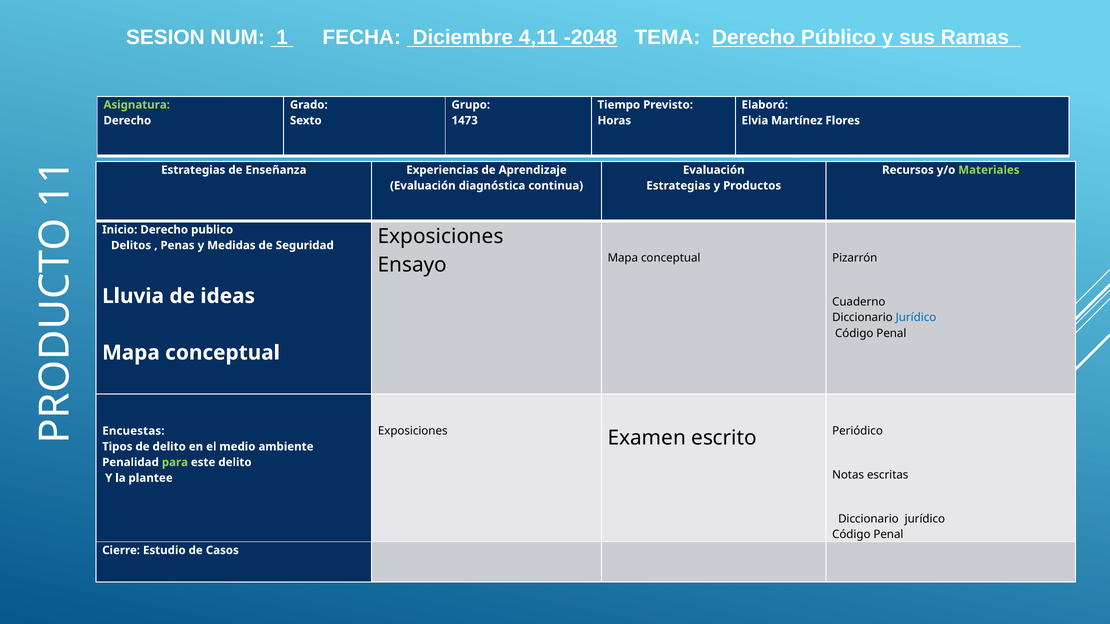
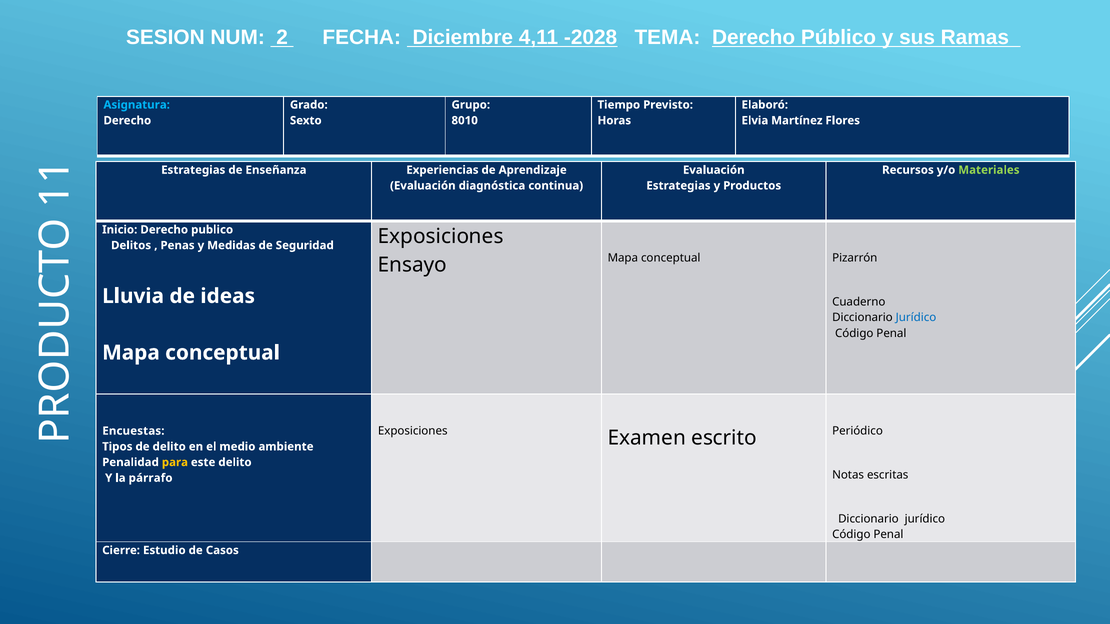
NUM 1: 1 -> 2 (282, 37)
-2048: -2048 -> -2028 (591, 37)
Asignatura colour: light green -> light blue (137, 105)
1473: 1473 -> 8010 (465, 121)
para colour: light green -> yellow (175, 463)
plantee: plantee -> párrafo (151, 478)
